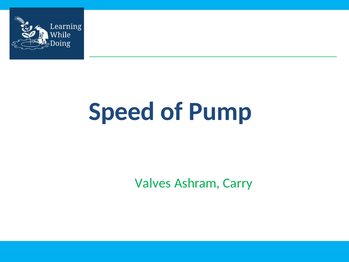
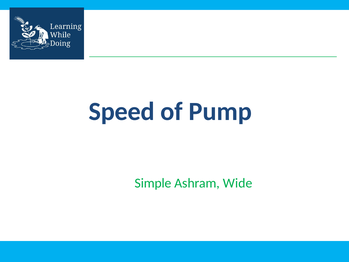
Valves: Valves -> Simple (153, 183)
Carry: Carry -> Wide (238, 183)
